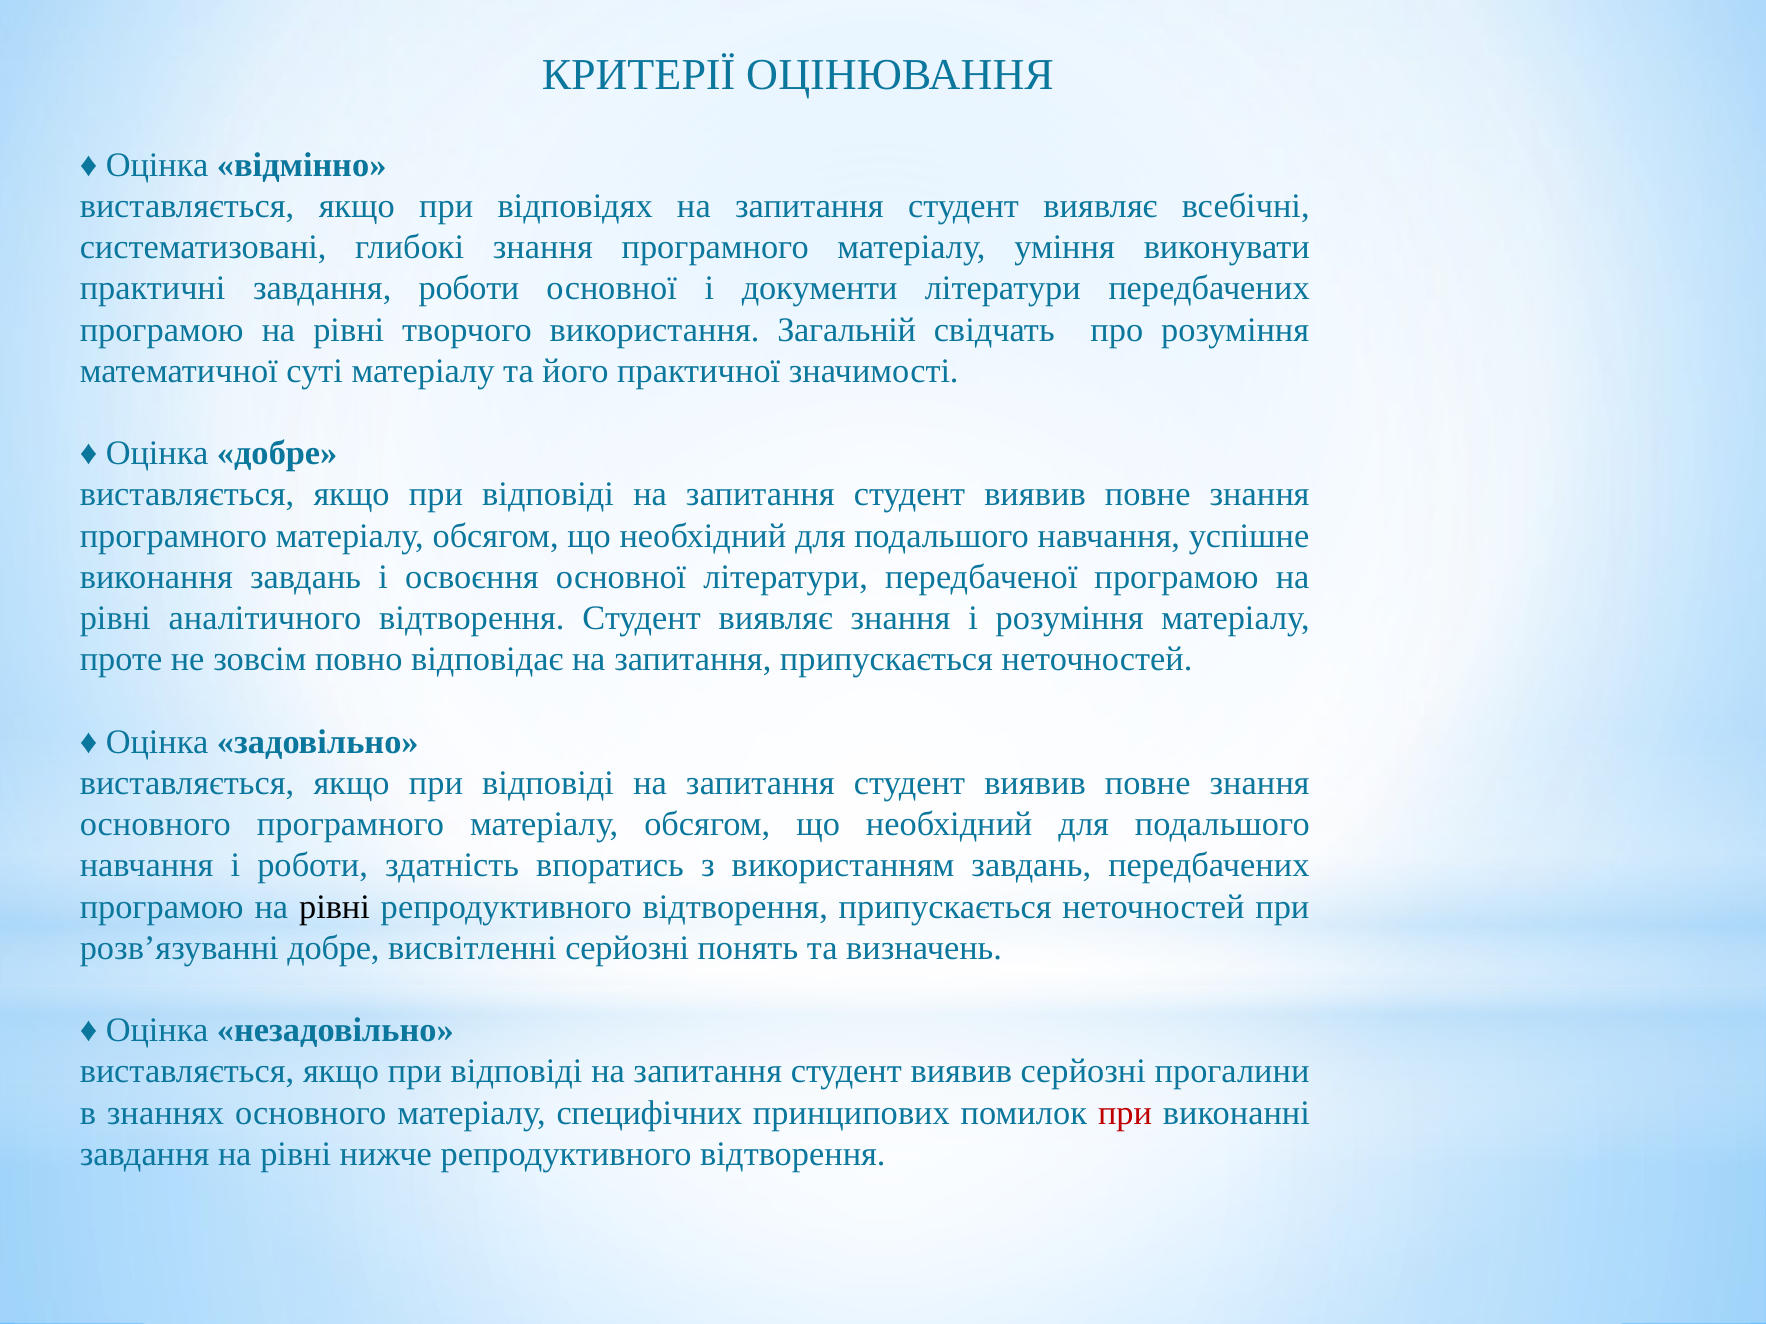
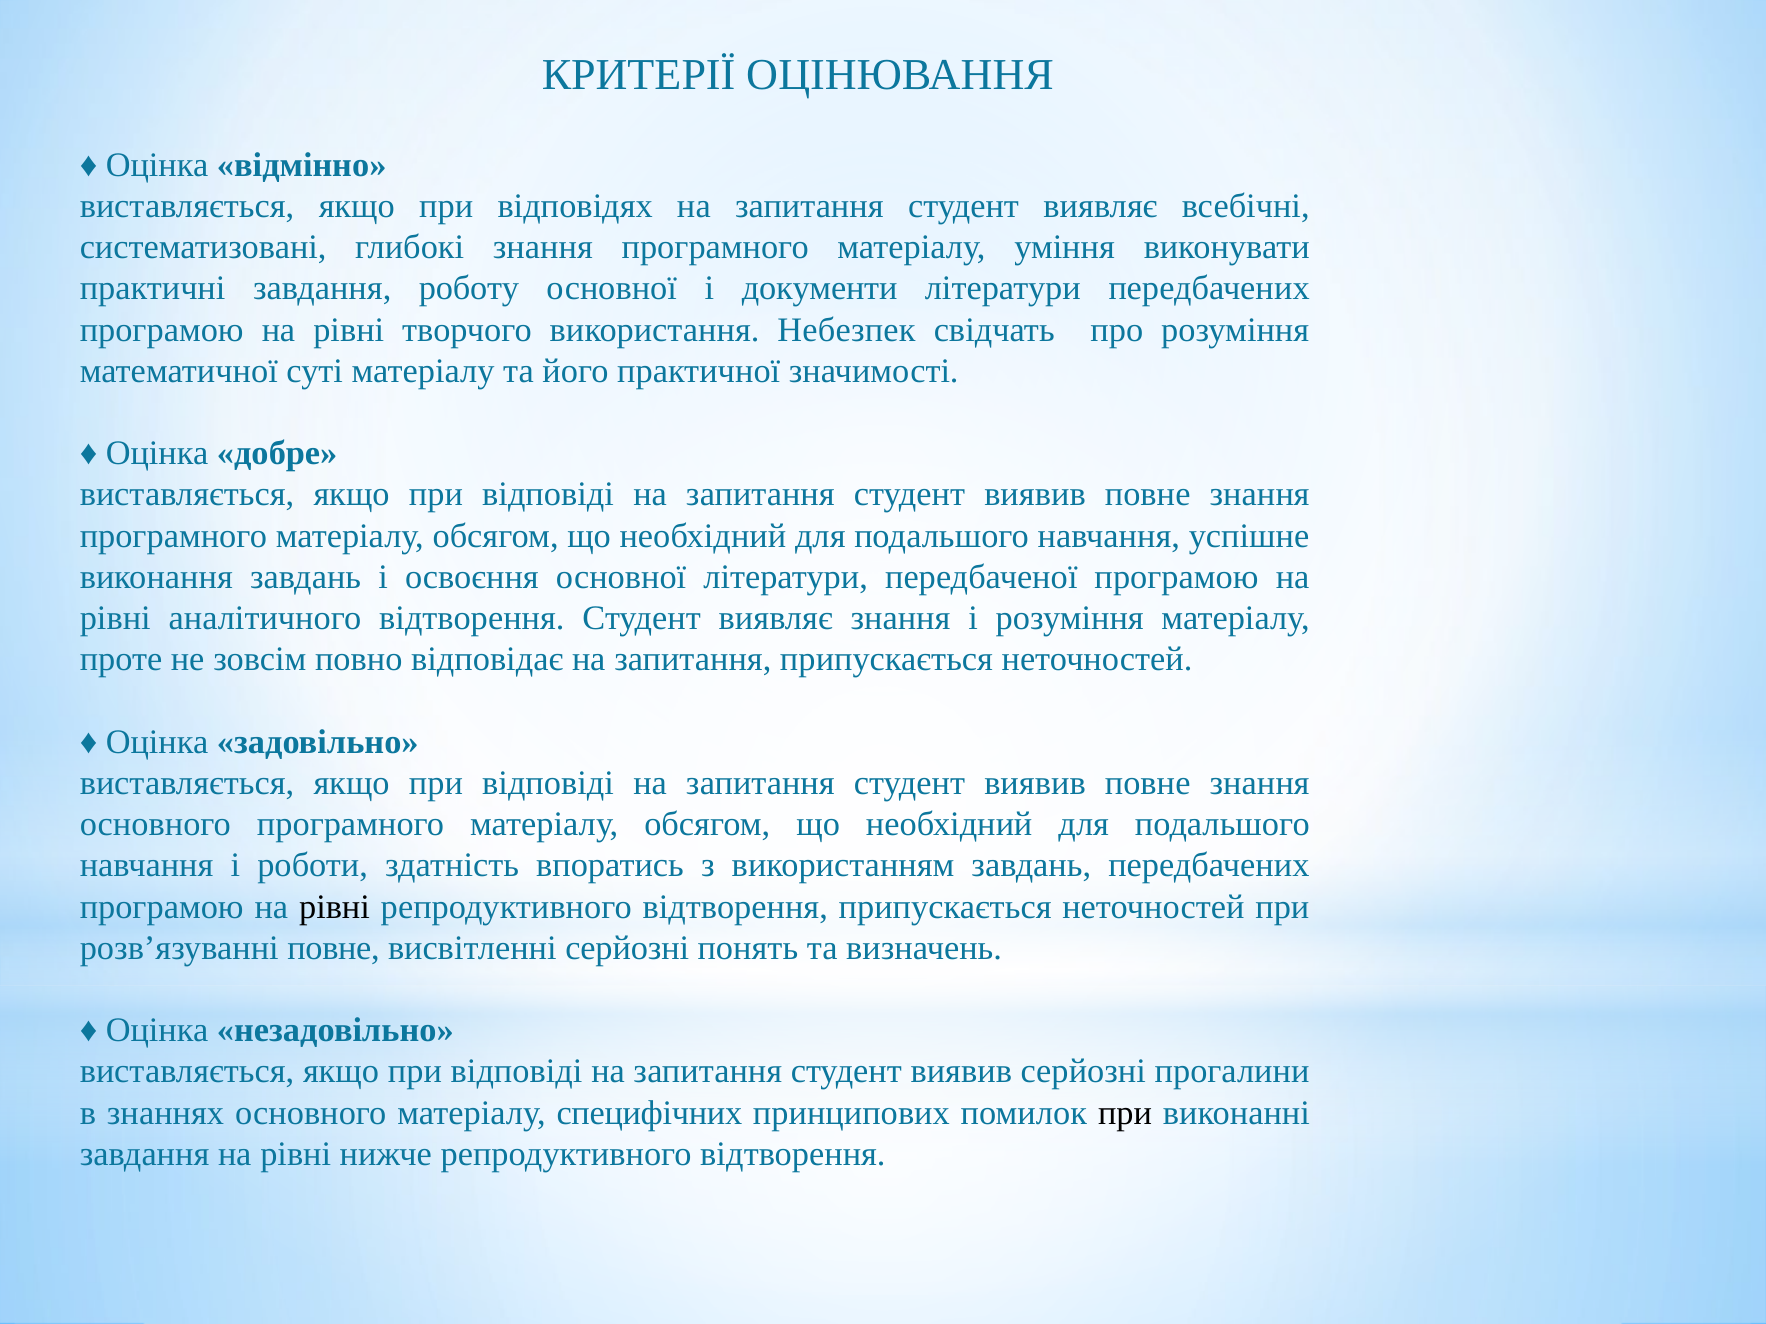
завдання роботи: роботи -> роботу (469, 289)
Загальній: Загальній -> Небезпек (846, 330)
розв’язуванні добре: добре -> повне (334, 948)
при colour: red -> black (1125, 1113)
